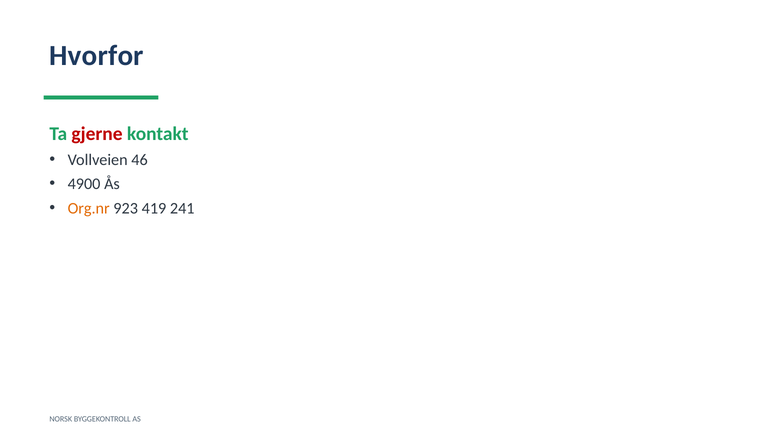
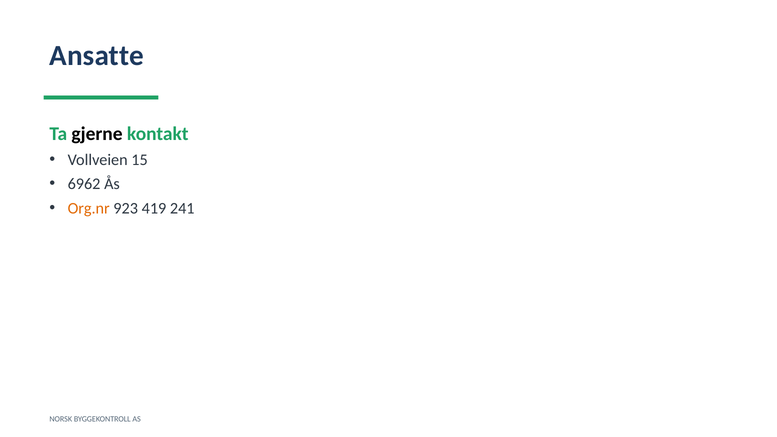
Hvorfor: Hvorfor -> Ansatte (97, 55)
gjerne colour: red -> black (97, 134)
46: 46 -> 15 (140, 160)
4900: 4900 -> 6962 (84, 184)
